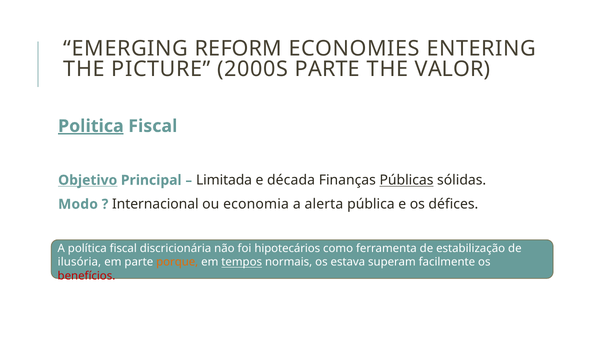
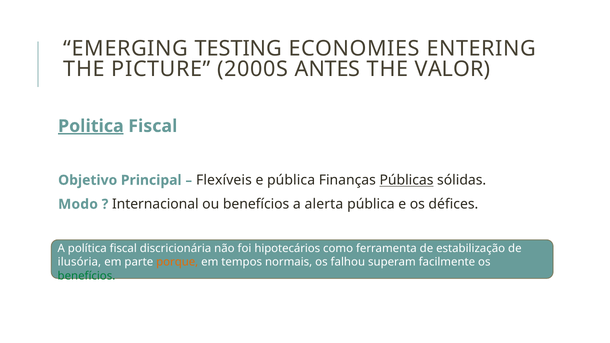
REFORM: REFORM -> TESTING (239, 49)
2000S PARTE: PARTE -> ANTES (328, 69)
Objetivo underline: present -> none (88, 180)
Limitada: Limitada -> Flexíveis (224, 180)
e década: década -> pública (291, 180)
ou economia: economia -> benefícios (256, 204)
tempos underline: present -> none (242, 262)
estava: estava -> falhou (348, 262)
benefícios colour: red -> green (86, 276)
